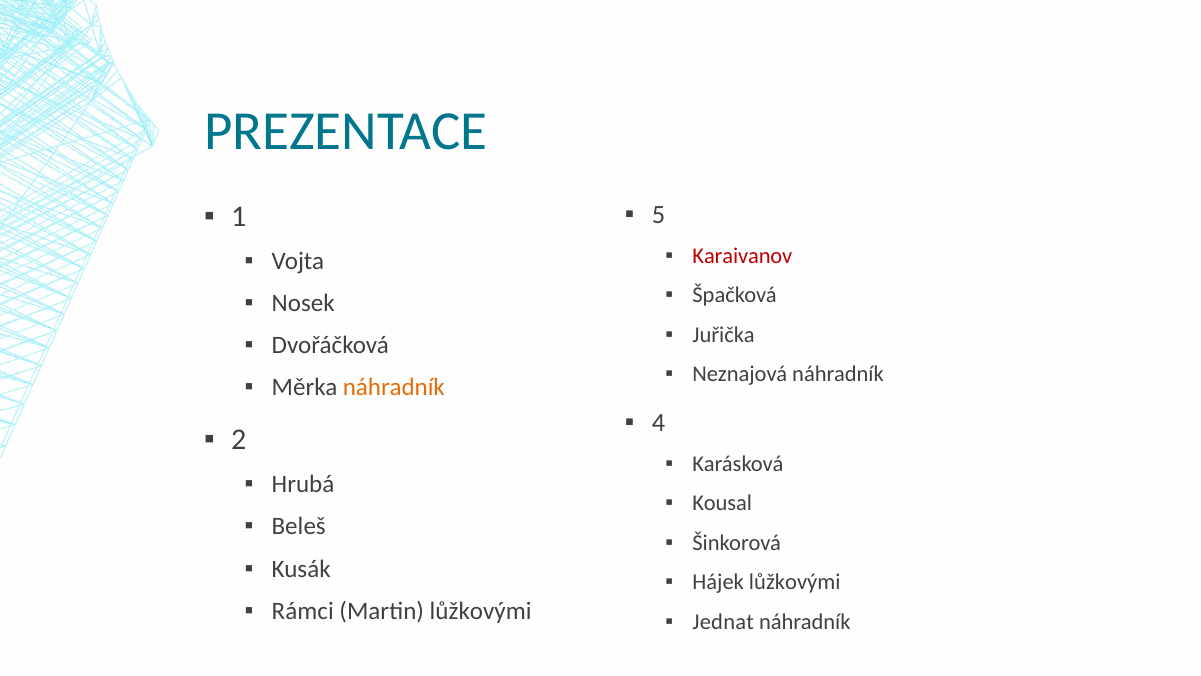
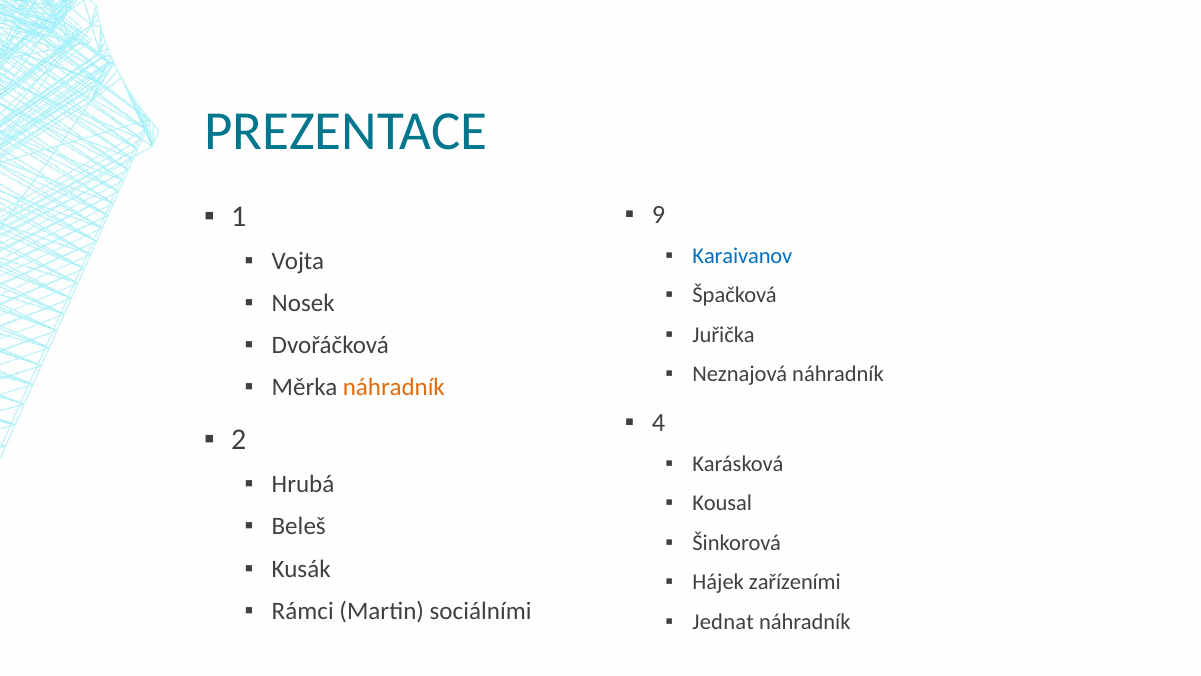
5: 5 -> 9 (659, 214)
Karaivanov colour: red -> blue (742, 256)
Hájek lůžkovými: lůžkovými -> zařízeními (795, 582)
Martin lůžkovými: lůžkovými -> sociálními (481, 610)
